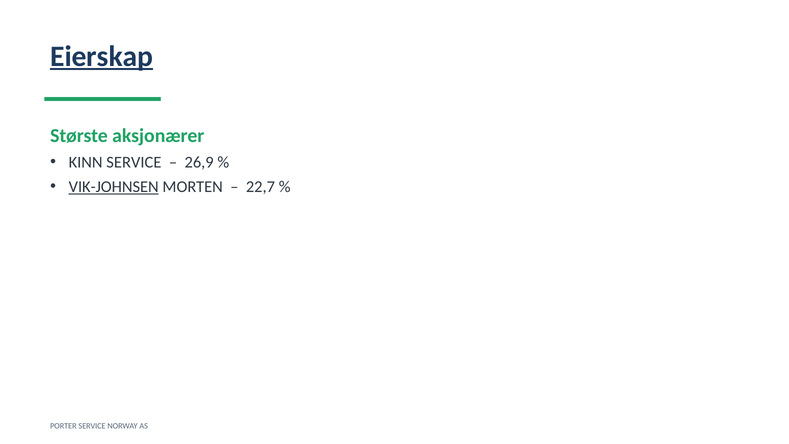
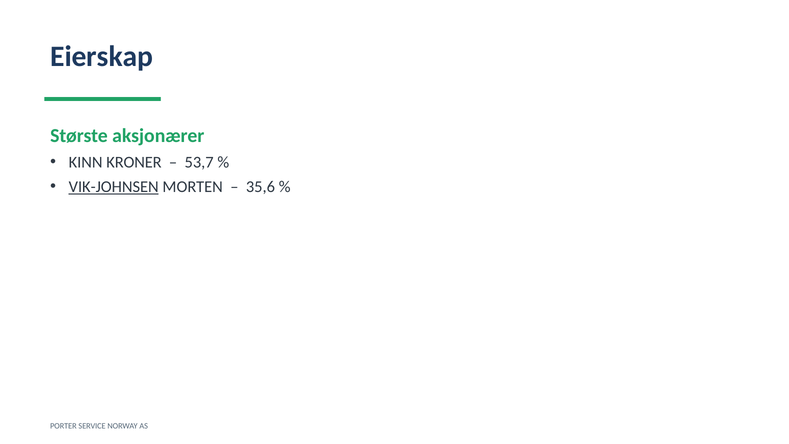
Eierskap underline: present -> none (102, 56)
KINN SERVICE: SERVICE -> KRONER (134, 162)
26,9: 26,9 -> 53,7 (199, 162)
22,7: 22,7 -> 35,6 (260, 187)
